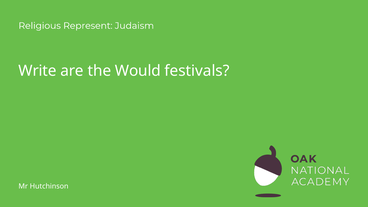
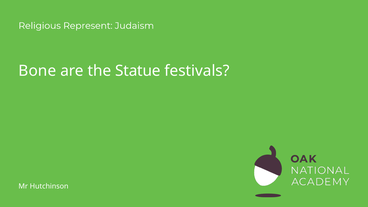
Write: Write -> Bone (37, 71)
Would: Would -> Statue (138, 71)
